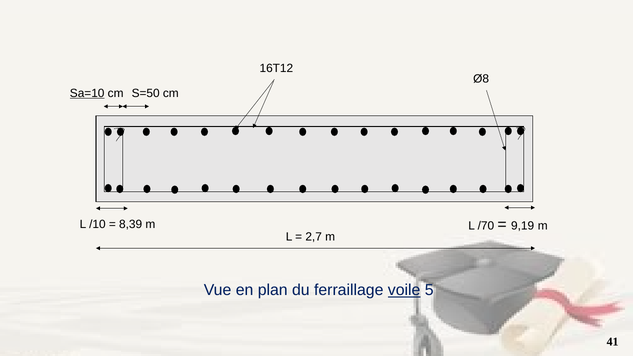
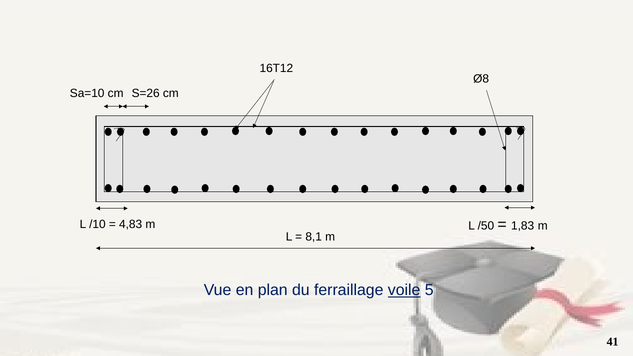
Sa=10 underline: present -> none (87, 93)
S=50: S=50 -> S=26 (146, 93)
8,39: 8,39 -> 4,83 (131, 224)
/70: /70 -> /50 (486, 226)
9,19: 9,19 -> 1,83 (523, 226)
2,7: 2,7 -> 8,1 (314, 237)
